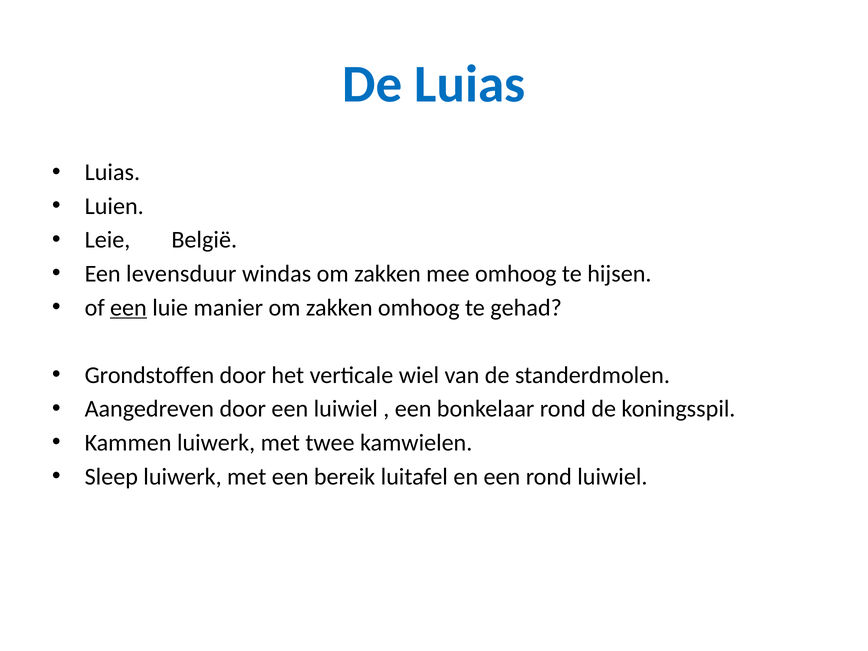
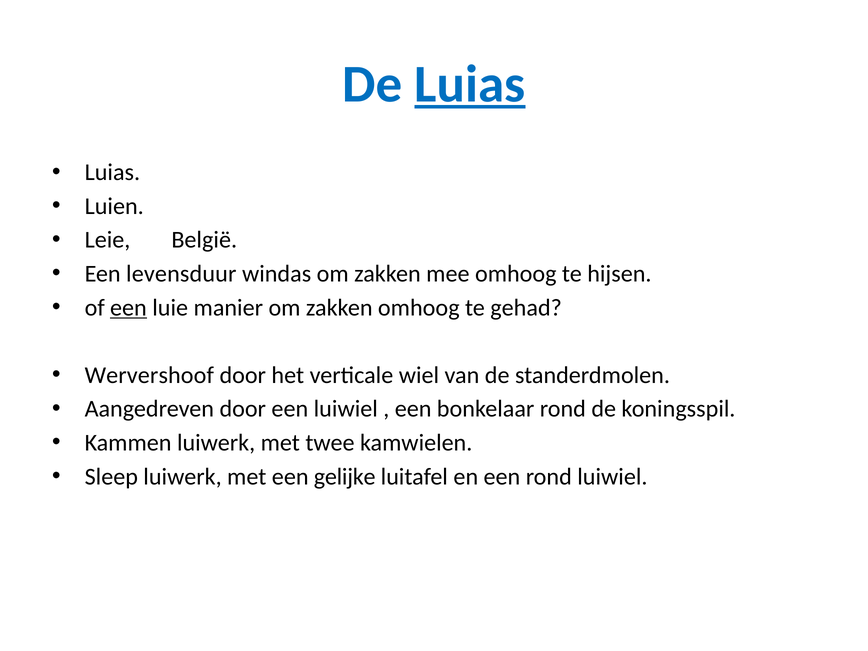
Luias underline: none -> present (470, 84)
Grondstoffen: Grondstoffen -> Wervershoof (149, 375)
bereik: bereik -> gelijke (345, 477)
